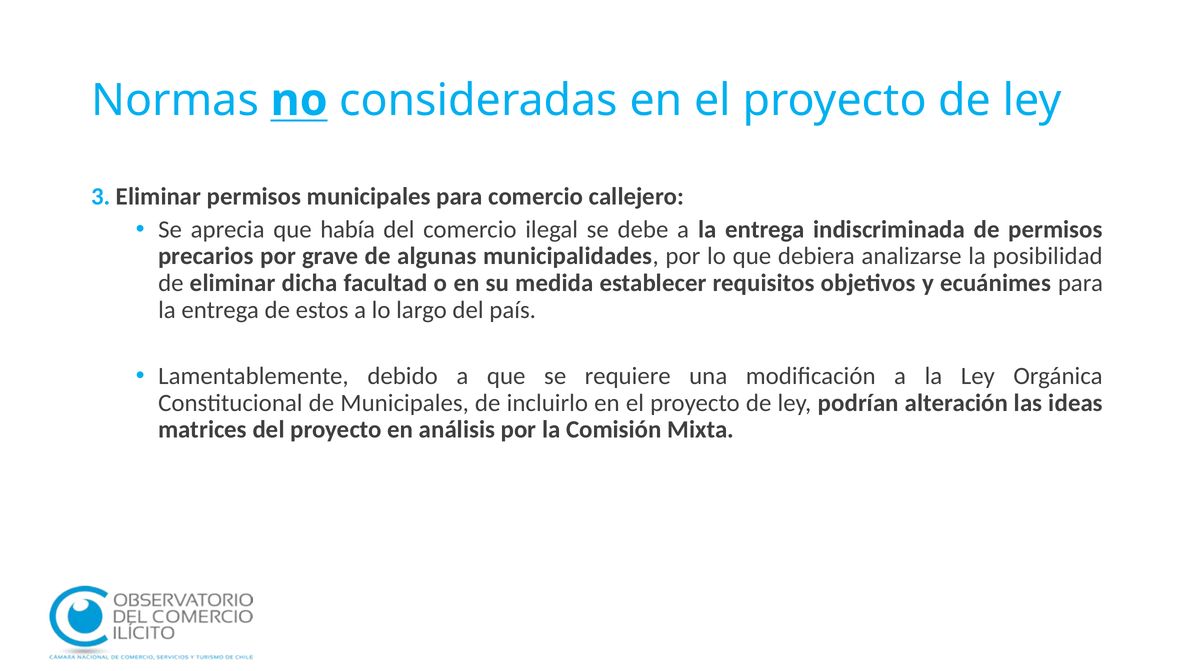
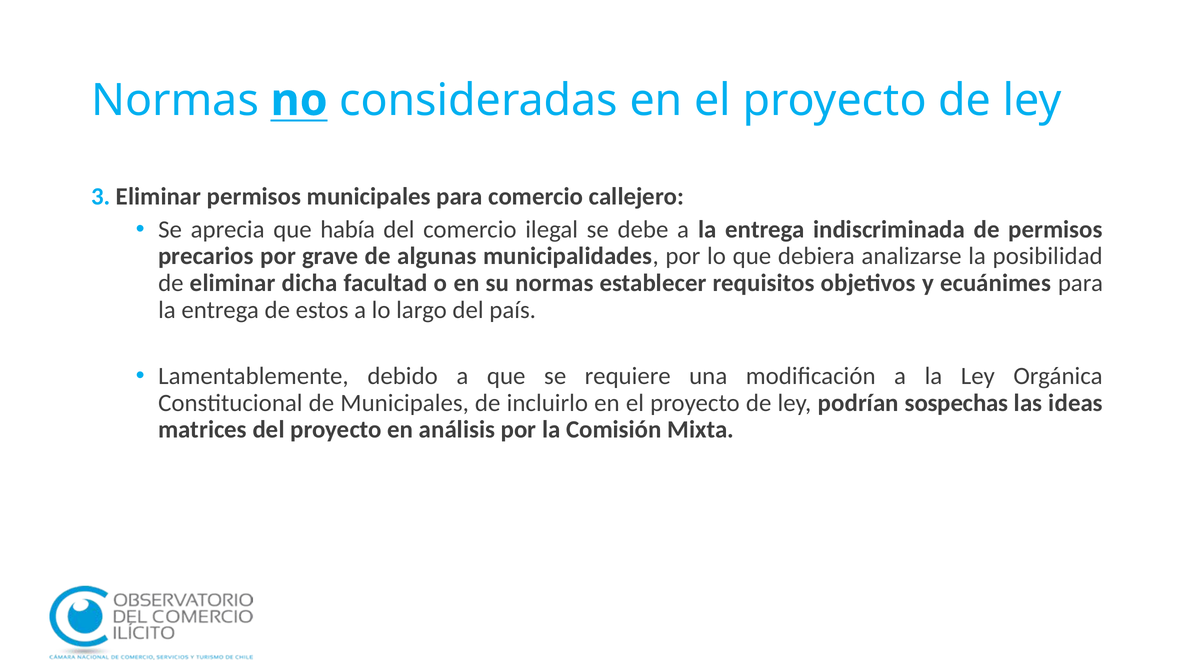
su medida: medida -> normas (554, 283)
alteración: alteración -> sospechas (957, 403)
